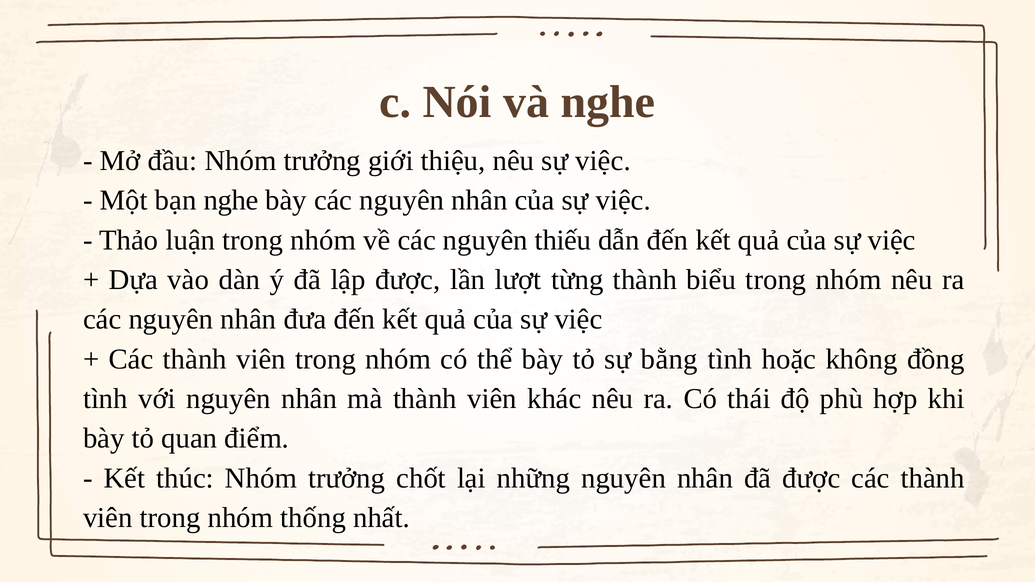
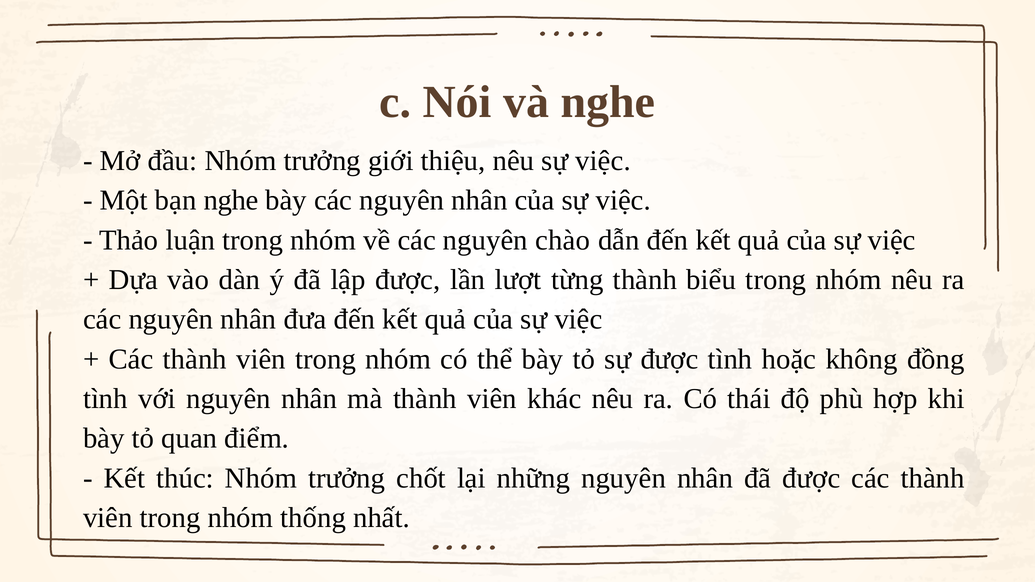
thiếu: thiếu -> chào (563, 240)
sự bằng: bằng -> được (669, 359)
